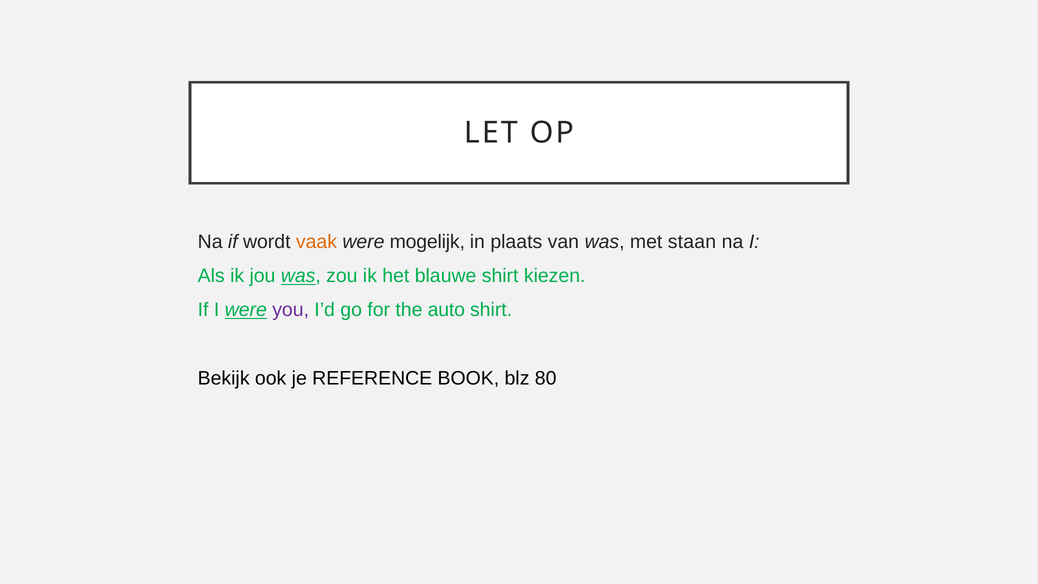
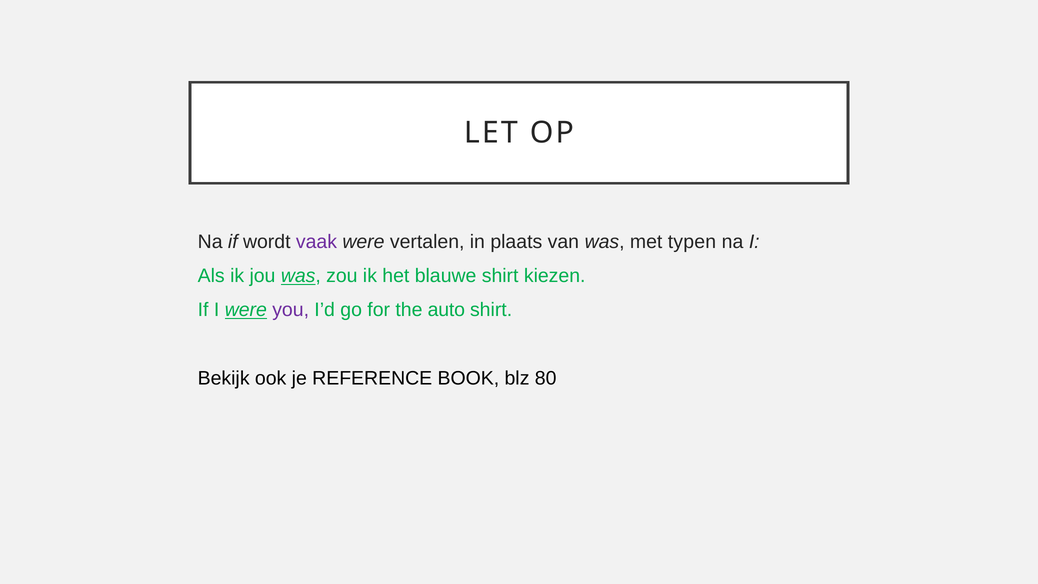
vaak colour: orange -> purple (316, 242)
mogelijk: mogelijk -> vertalen (427, 242)
staan: staan -> typen (692, 242)
